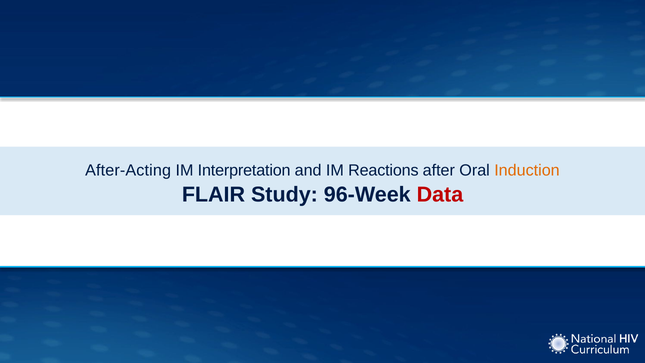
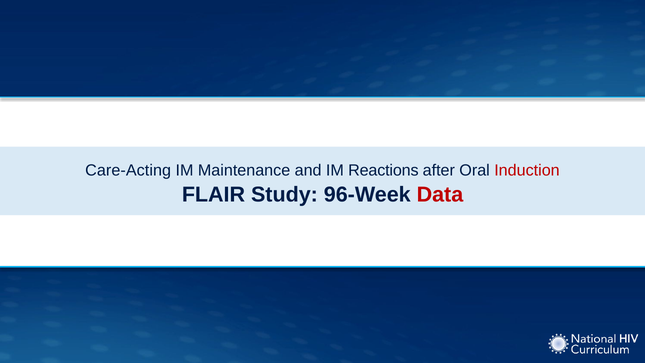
After-Acting: After-Acting -> Care-Acting (128, 170)
Interpretation: Interpretation -> Maintenance (244, 170)
Induction colour: orange -> red (527, 170)
